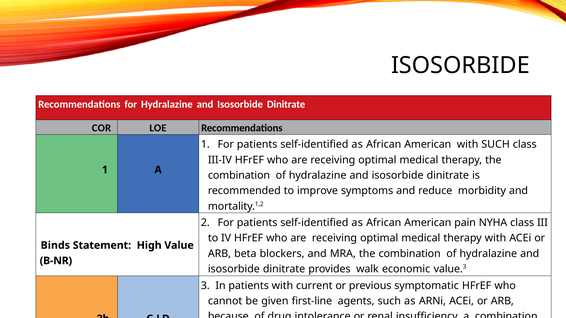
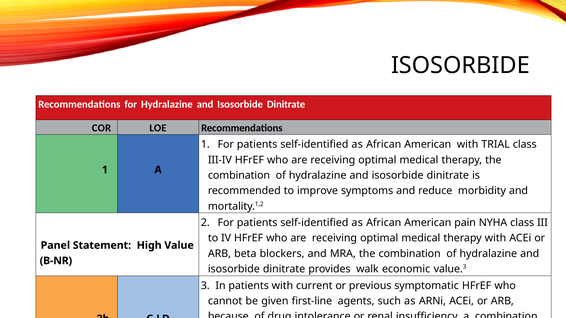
with SUCH: SUCH -> TRIAL (496, 145)
Binds: Binds -> Panel (55, 246)
